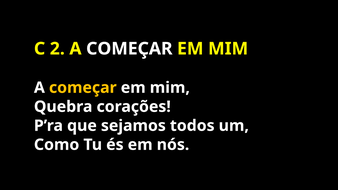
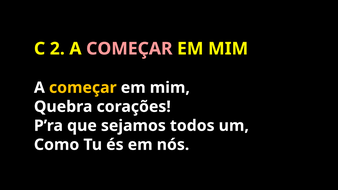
COMEÇAR colour: white -> pink (129, 49)
